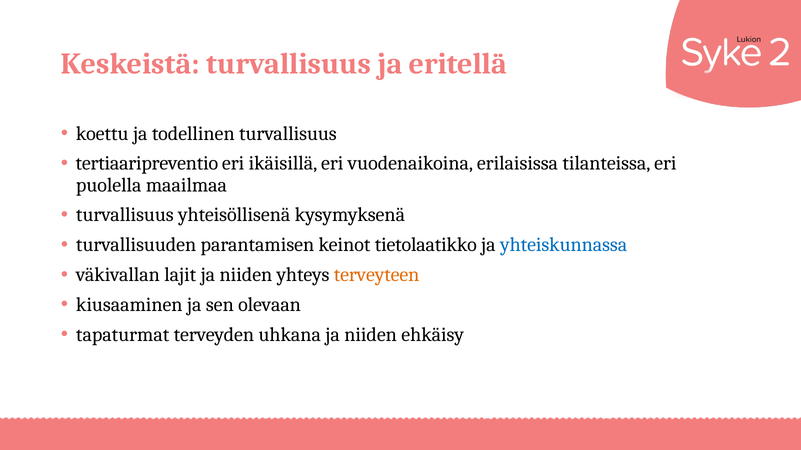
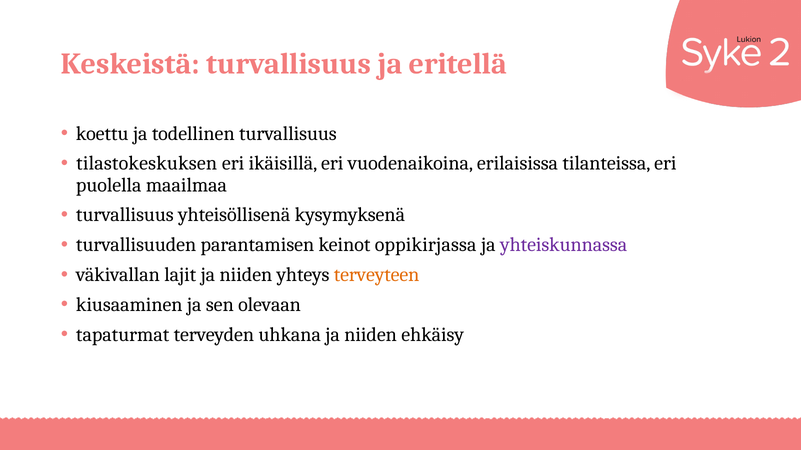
tertiaaripreventio: tertiaaripreventio -> tilastokeskuksen (147, 164)
tietolaatikko: tietolaatikko -> oppikirjassa (426, 245)
yhteiskunnassa colour: blue -> purple (564, 245)
